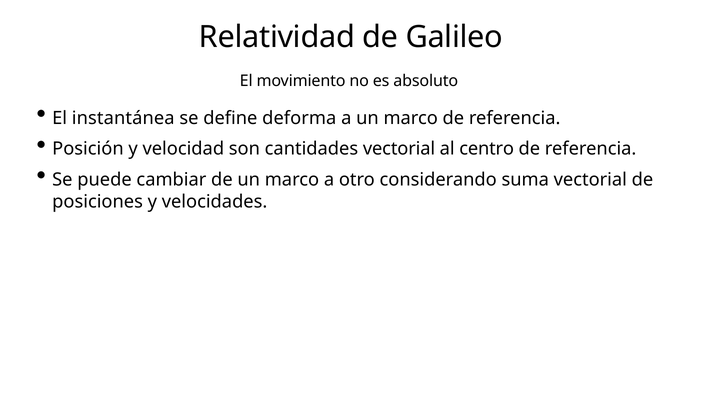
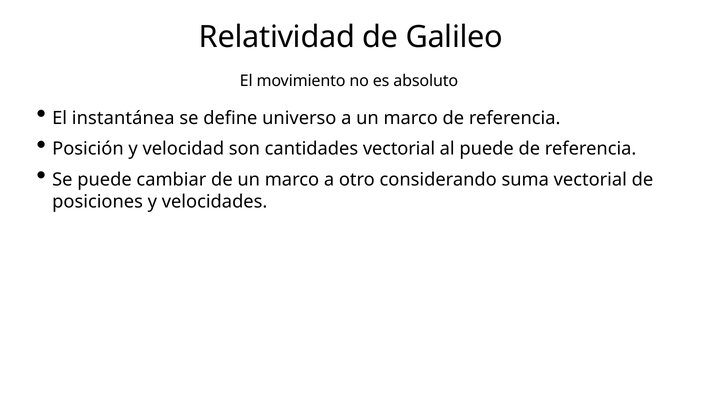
deforma: deforma -> universo (299, 118)
al centro: centro -> puede (487, 149)
